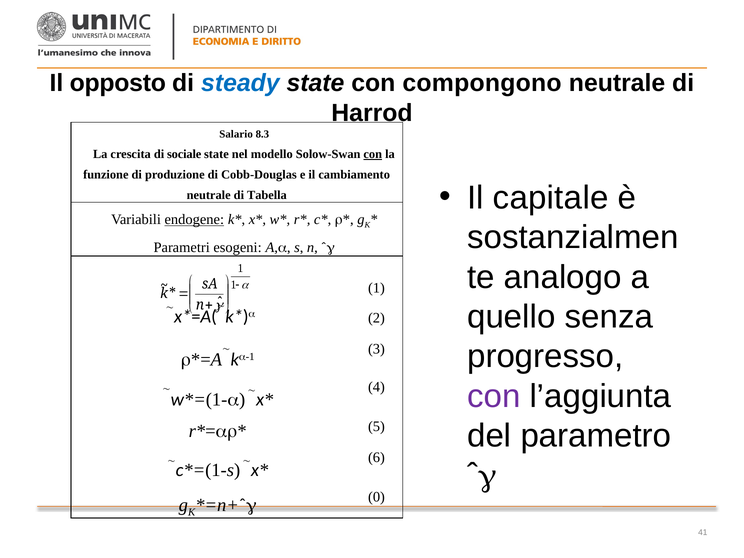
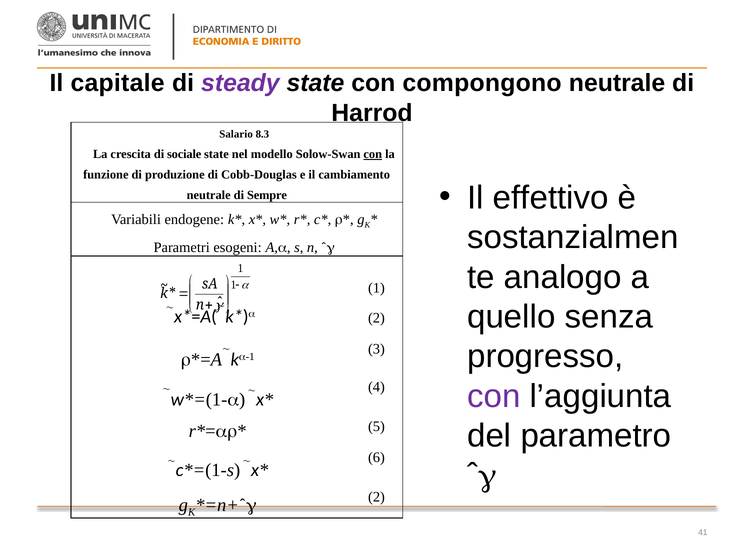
opposto: opposto -> capitale (118, 83)
steady colour: blue -> purple (240, 83)
capitale: capitale -> effettivo (551, 198)
Tabella: Tabella -> Sempre (267, 195)
endogene underline: present -> none (194, 219)
0: 0 -> 2 (377, 497)
